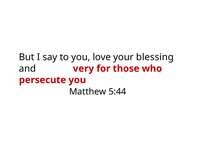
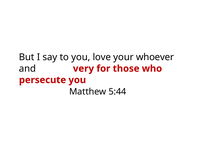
blessing: blessing -> whoever (155, 57)
